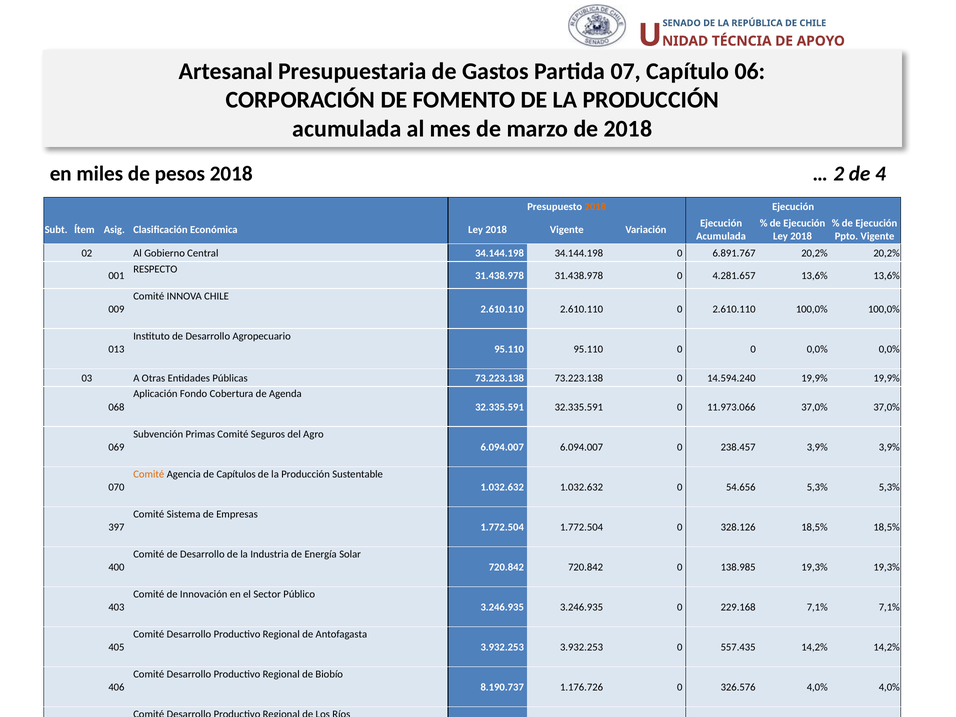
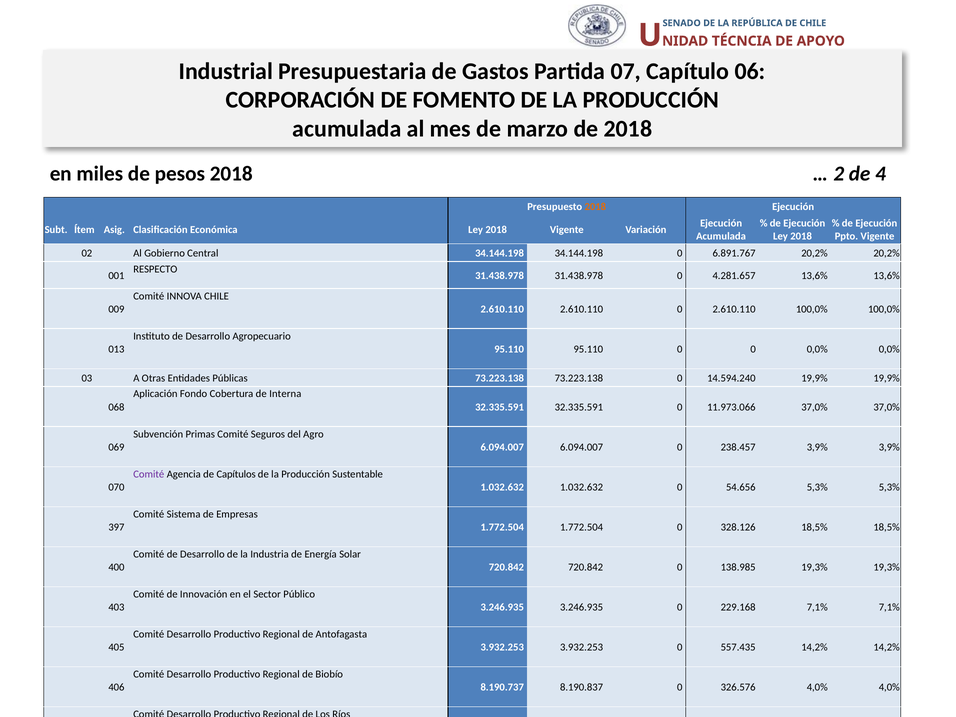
Artesanal: Artesanal -> Industrial (226, 71)
Agenda: Agenda -> Interna (285, 394)
Comité colour: orange -> purple (149, 474)
1.176.726: 1.176.726 -> 8.190.837 (582, 687)
